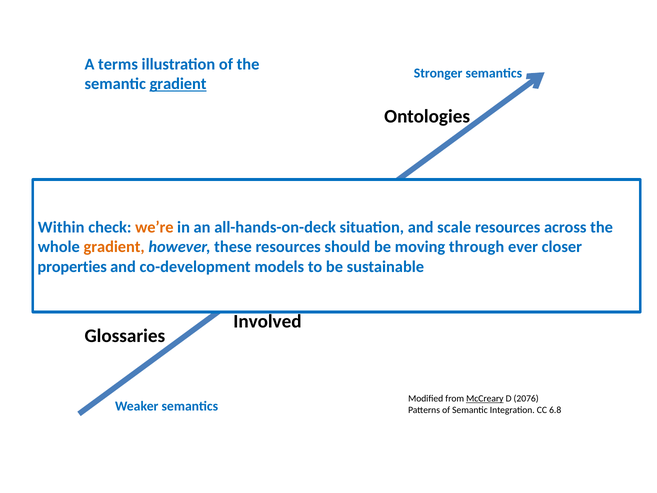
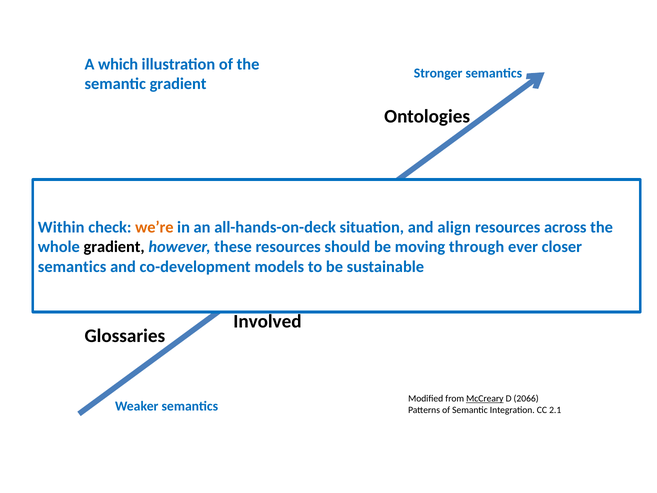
terms: terms -> which (118, 64)
gradient underline: present -> none (178, 84)
scale: scale -> align (454, 227)
gradient colour: orange -> black (114, 247)
properties: properties -> semantics (72, 267)
2076: 2076 -> 2066 (526, 398)
6.8: 6.8 -> 2.1 (555, 410)
